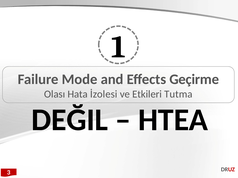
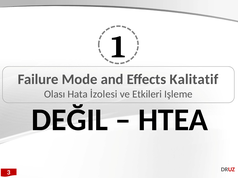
Geçirme: Geçirme -> Kalitatif (194, 80)
Tutma: Tutma -> Işleme (178, 94)
